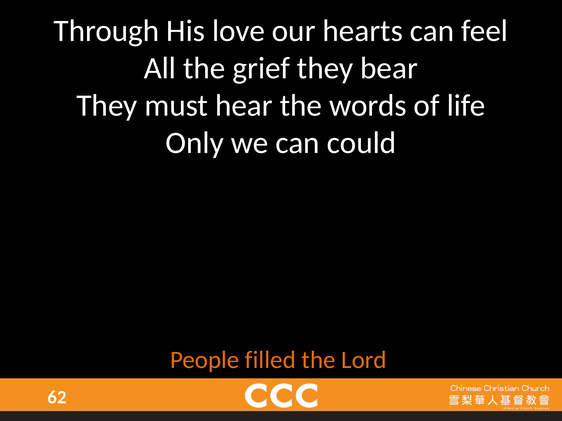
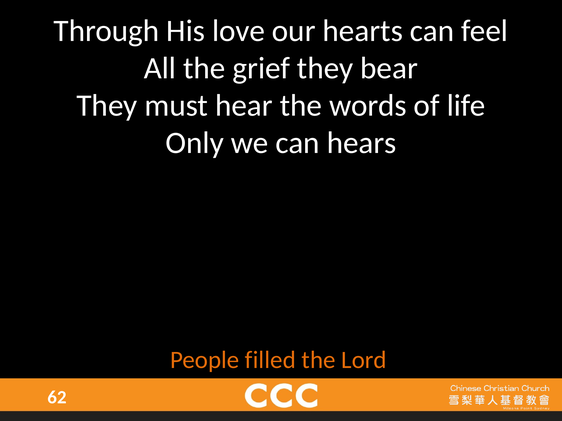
could: could -> hears (362, 143)
